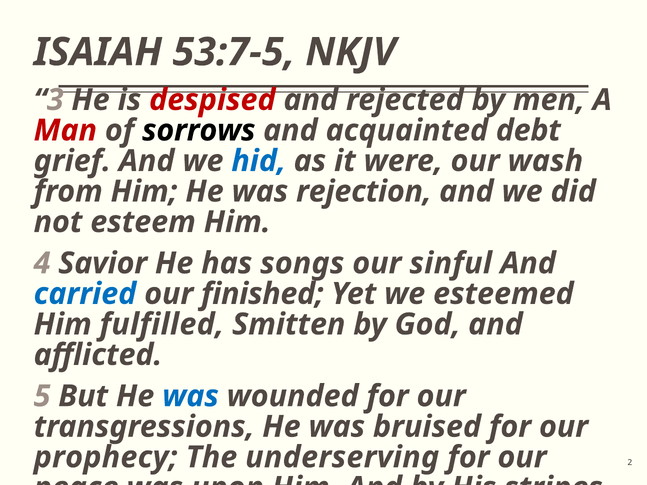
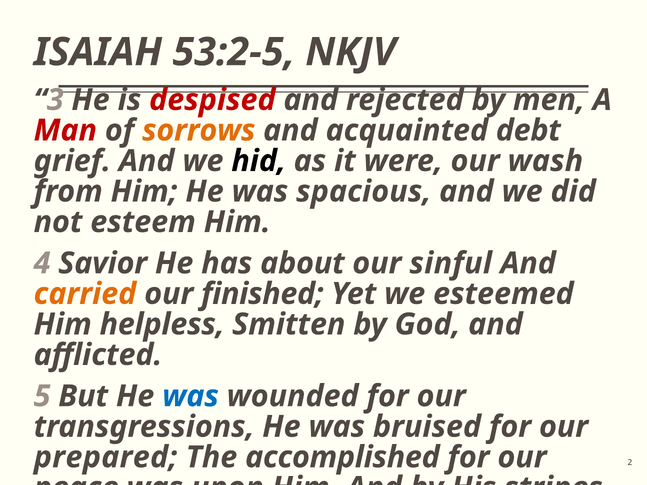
53:7-5: 53:7-5 -> 53:2-5 (234, 52)
sorrows colour: black -> orange (199, 130)
hid colour: blue -> black (259, 161)
rejection: rejection -> spacious (364, 192)
songs: songs -> about (302, 263)
carried colour: blue -> orange (85, 294)
fulfilled: fulfilled -> helpless (162, 325)
prophecy: prophecy -> prepared (106, 457)
underserving: underserving -> accomplished (342, 457)
